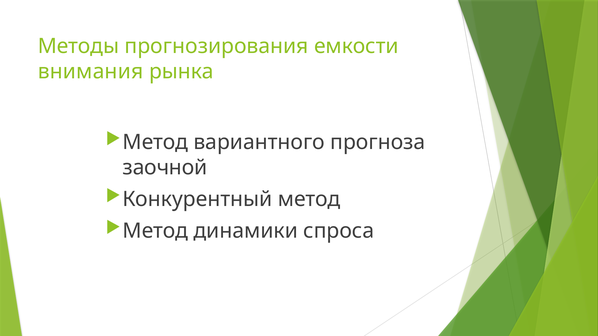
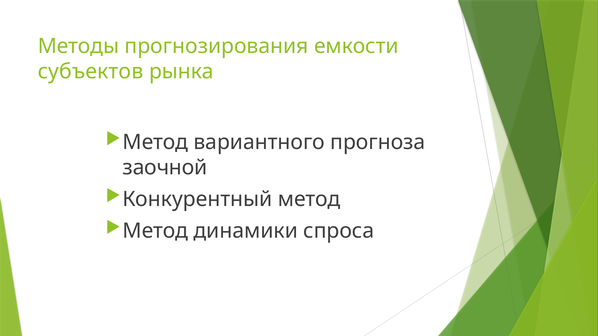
внимания: внимания -> субъектов (91, 72)
